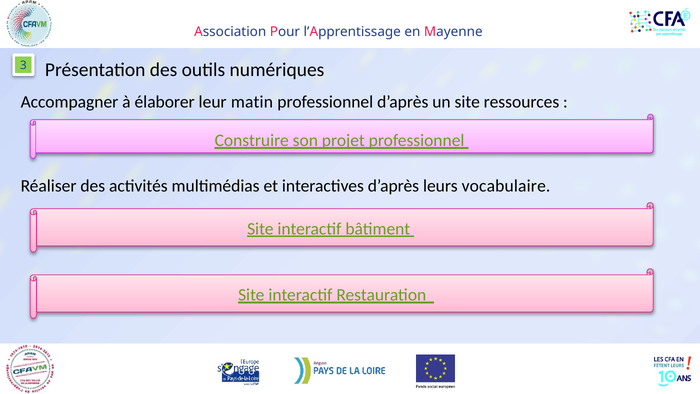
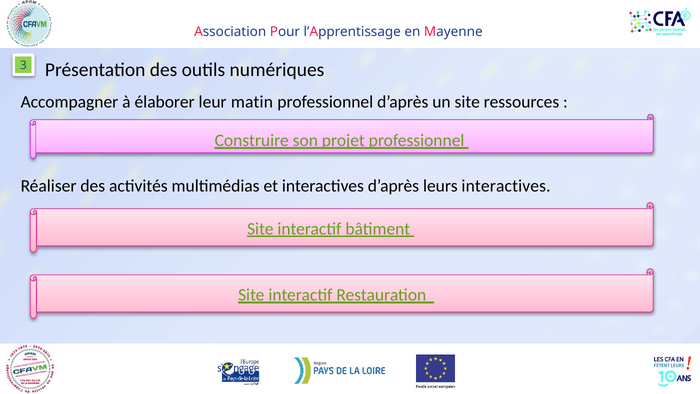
leurs vocabulaire: vocabulaire -> interactives (506, 186)
